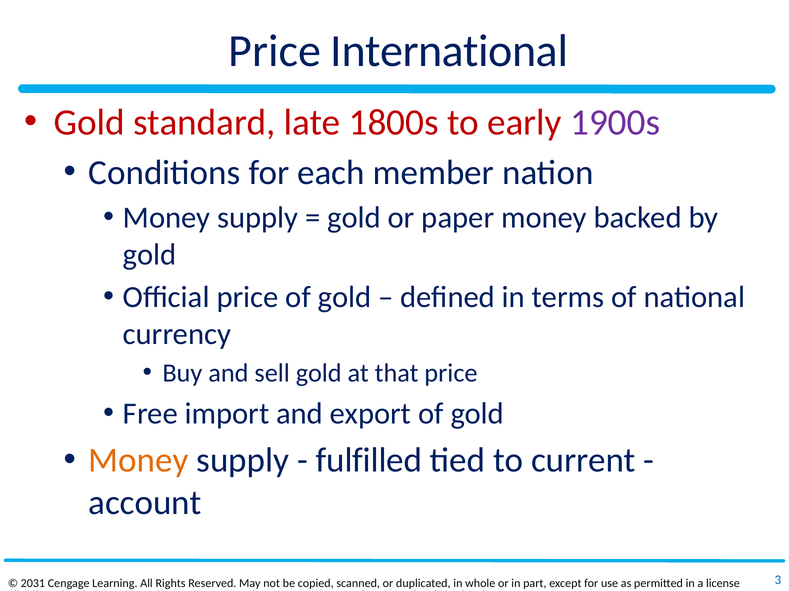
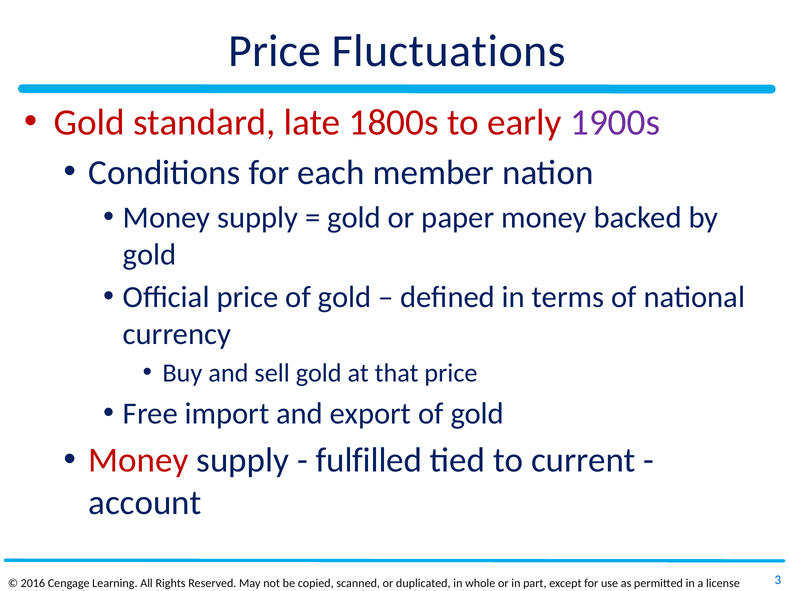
International: International -> Fluctuations (449, 51)
Money colour: orange -> red (138, 461)
2031: 2031 -> 2016 (33, 584)
